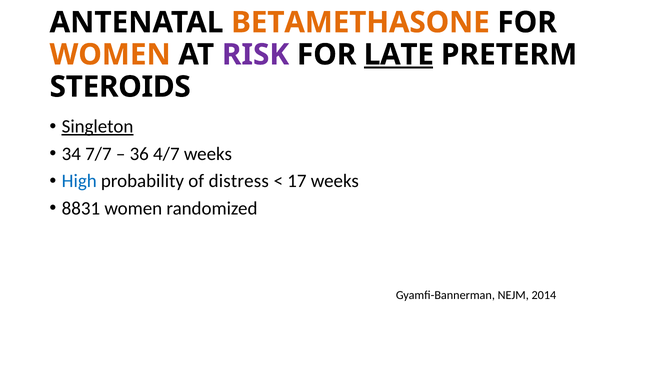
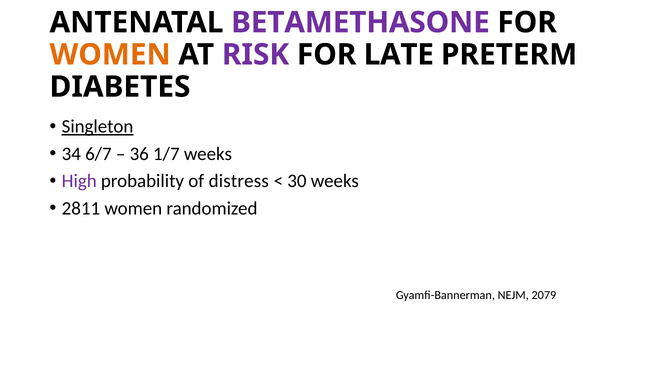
BETAMETHASONE colour: orange -> purple (360, 22)
LATE underline: present -> none (399, 55)
STEROIDS: STEROIDS -> DIABETES (120, 87)
7/7: 7/7 -> 6/7 (98, 154)
4/7: 4/7 -> 1/7 (166, 154)
High colour: blue -> purple (79, 181)
17: 17 -> 30 (297, 181)
8831: 8831 -> 2811 (81, 208)
2014: 2014 -> 2079 (544, 295)
